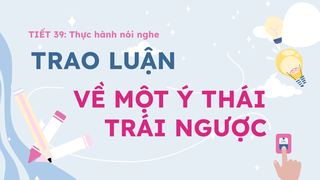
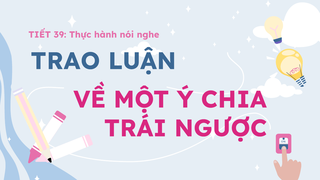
THÁI: THÁI -> CHIA (234, 100)
